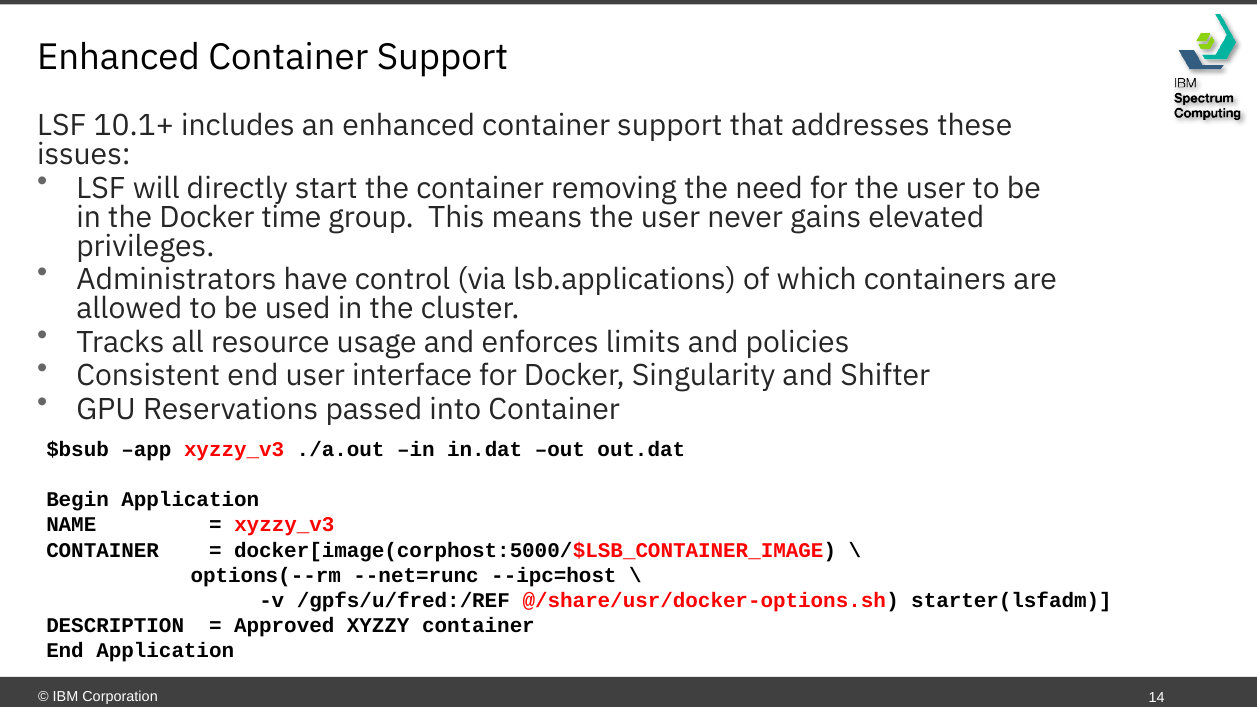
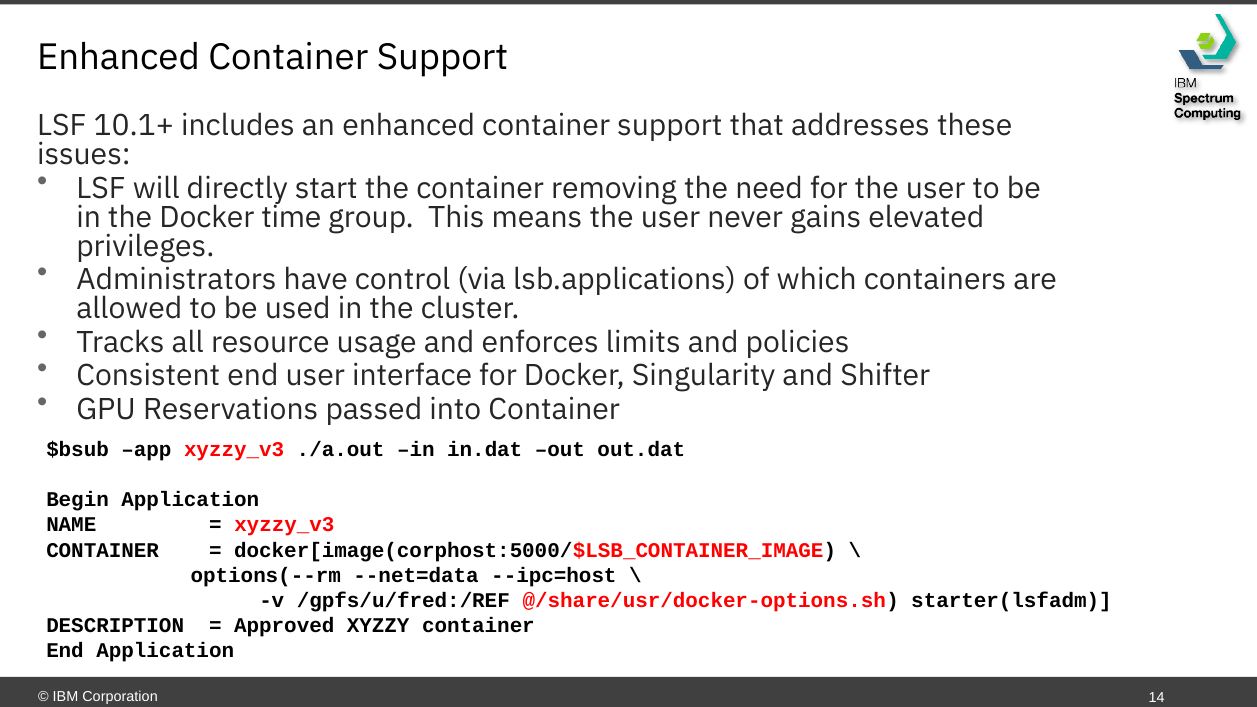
--net=runc: --net=runc -> --net=data (416, 575)
